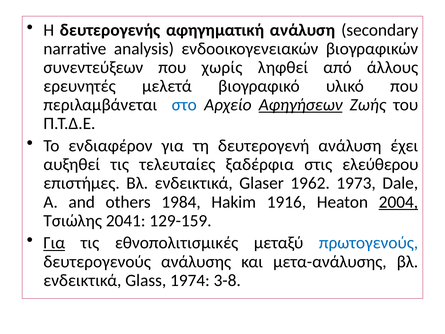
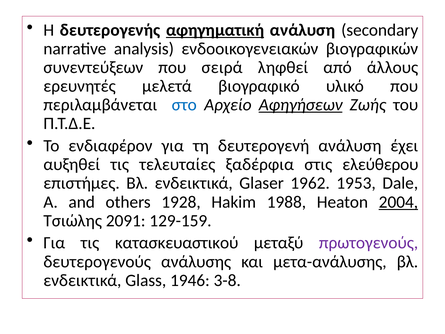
αφηγηματική underline: none -> present (215, 30)
χωρίς: χωρίς -> σειρά (222, 67)
1973: 1973 -> 1953 (356, 183)
1984: 1984 -> 1928 (181, 202)
1916: 1916 -> 1988 (286, 202)
2041: 2041 -> 2091 (126, 221)
Για underline: present -> none (54, 243)
εθνοπολιτισμικές: εθνοπολιτισμικές -> κατασκευαστικού (177, 243)
πρωτογενούς colour: blue -> purple (369, 243)
1974: 1974 -> 1946 (190, 280)
